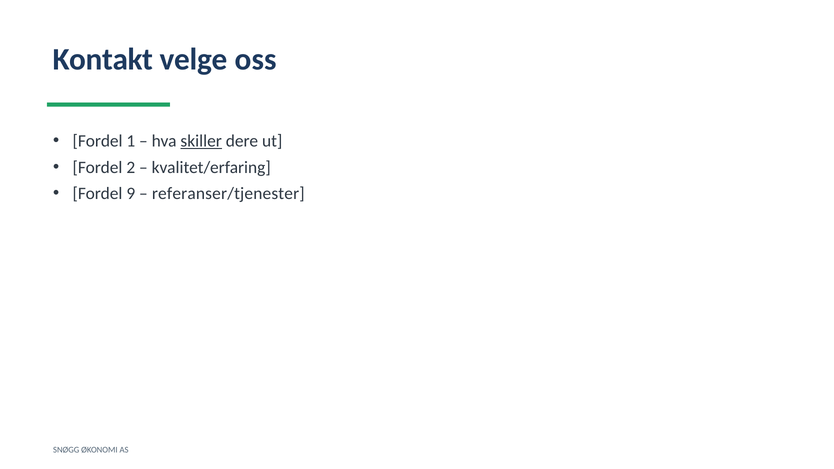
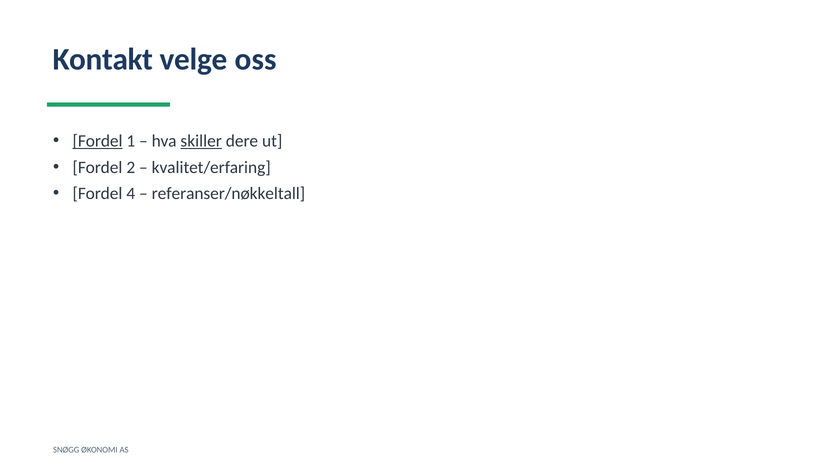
Fordel underline: none -> present (98, 141)
9: 9 -> 4 (131, 193)
referanser/tjenester: referanser/tjenester -> referanser/nøkkeltall (228, 193)
